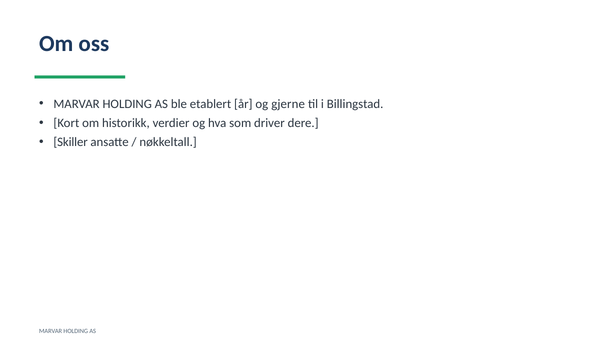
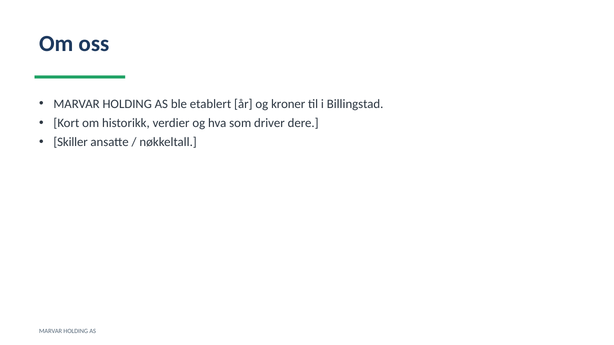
gjerne: gjerne -> kroner (288, 104)
